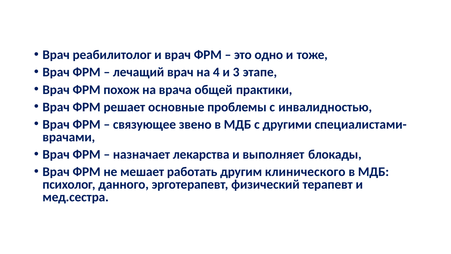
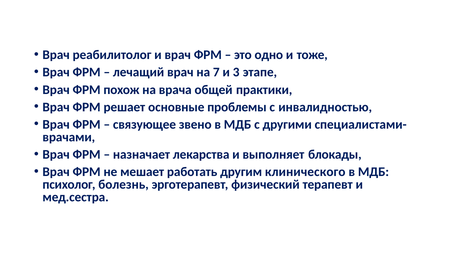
4: 4 -> 7 (216, 72)
данного: данного -> болезнь (123, 184)
